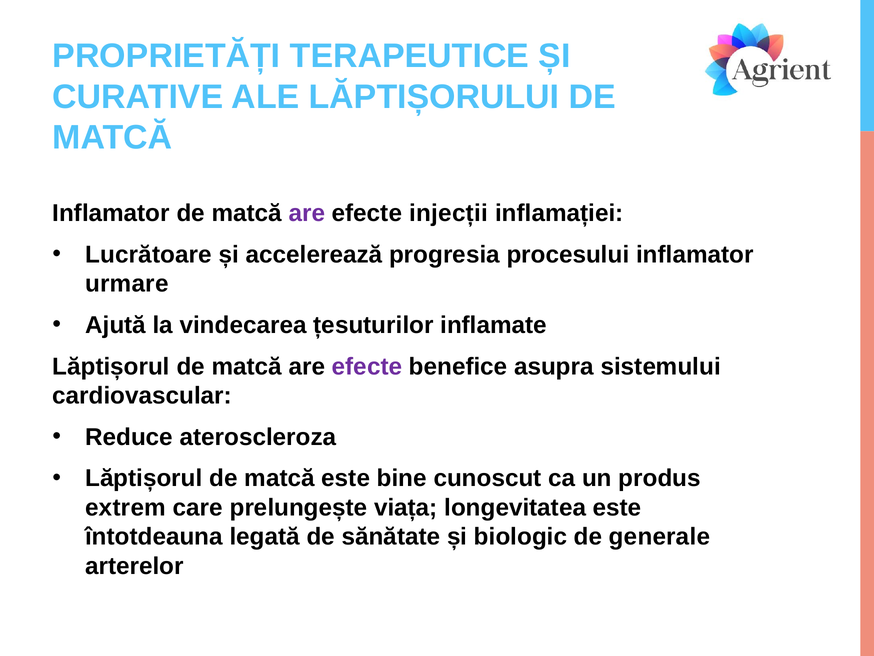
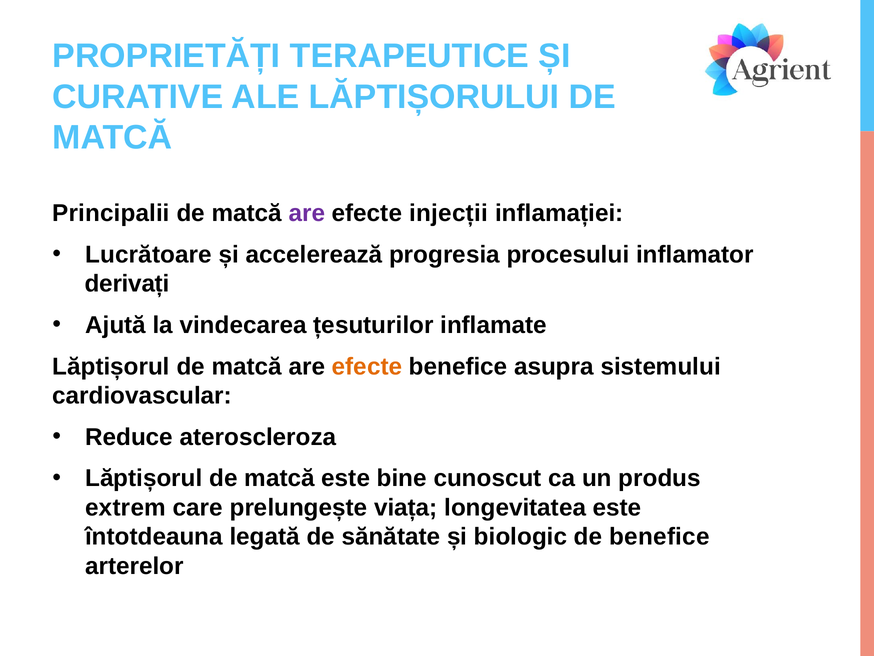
Inflamator: Inflamator -> Principalii (111, 213)
urmare: urmare -> derivați (127, 284)
efecte colour: purple -> orange (367, 366)
de generale: generale -> benefice (659, 536)
